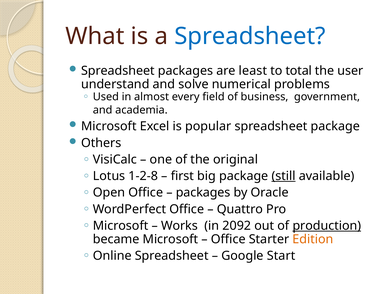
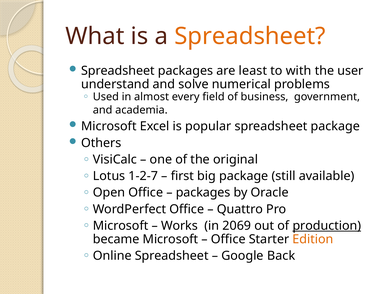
Spreadsheet colour: blue -> orange (250, 36)
total: total -> with (299, 71)
1-2-8: 1-2-8 -> 1-2-7 (143, 176)
still underline: present -> none (284, 176)
2092: 2092 -> 2069 (237, 226)
Start: Start -> Back (281, 256)
